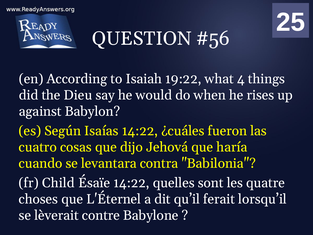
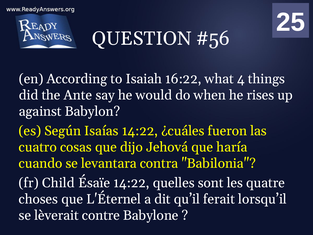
19:22: 19:22 -> 16:22 (183, 79)
Dieu: Dieu -> Ante (78, 95)
